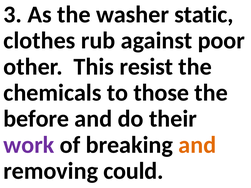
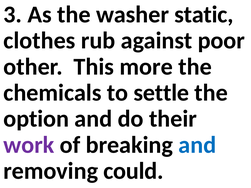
resist: resist -> more (146, 67)
those: those -> settle (161, 93)
before: before -> option (36, 119)
and colour: orange -> blue (197, 145)
